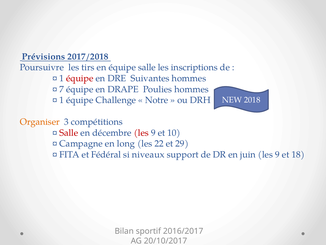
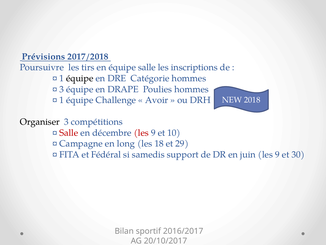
équipe colour: red -> black (80, 78)
Suivantes: Suivantes -> Catégorie (150, 78)
7: 7 -> 3 (62, 89)
Notre: Notre -> Avoir (157, 100)
Organiser colour: orange -> black (40, 122)
22: 22 -> 18 (159, 143)
niveaux: niveaux -> samedis (148, 154)
18: 18 -> 30 (298, 154)
